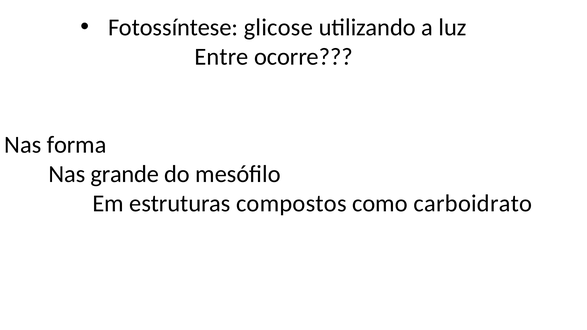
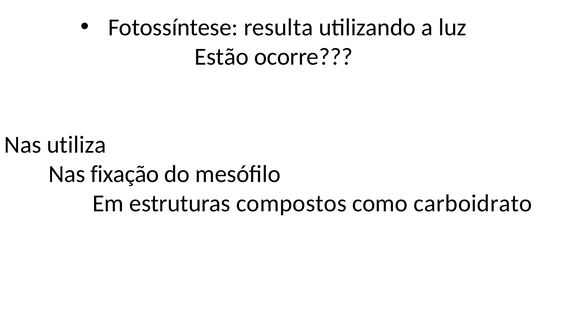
glicose: glicose -> resulta (278, 27)
Entre: Entre -> Estão (222, 57)
forma: forma -> utiliza (77, 145)
grande: grande -> fixação (125, 174)
